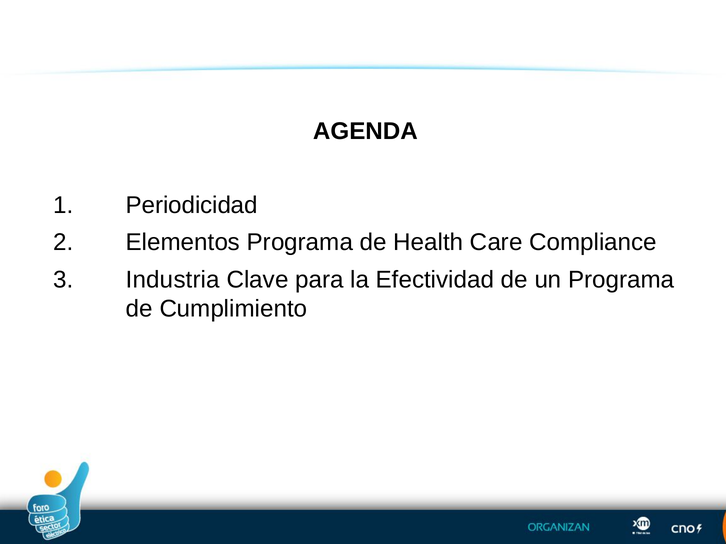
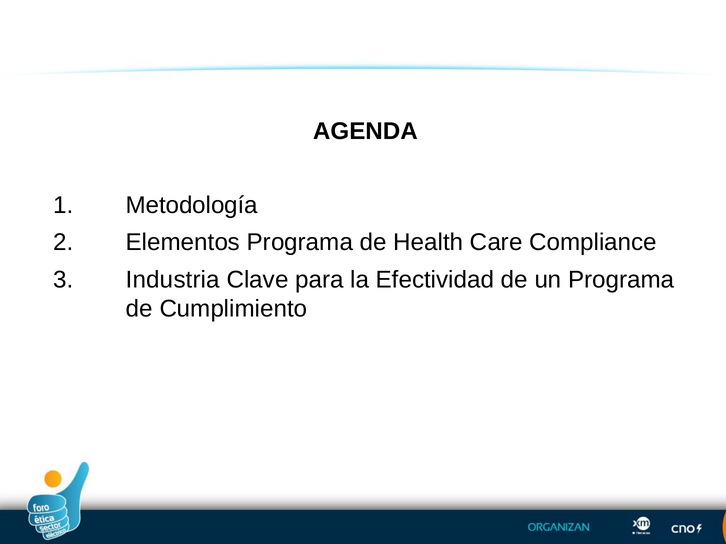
Periodicidad: Periodicidad -> Metodología (192, 206)
